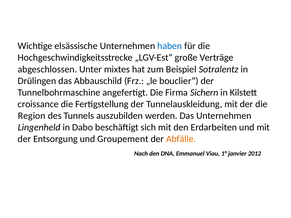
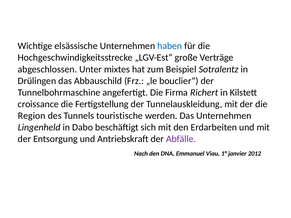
Sichern: Sichern -> Richert (204, 93)
auszubilden: auszubilden -> touristische (119, 116)
Groupement: Groupement -> Antriebskraft (123, 139)
Abfälle colour: orange -> purple (181, 139)
